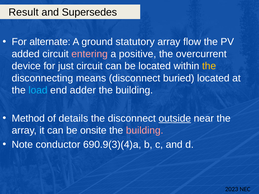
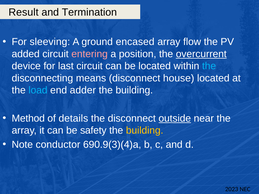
Supersedes: Supersedes -> Termination (89, 12)
alternate: alternate -> sleeving (50, 42)
statutory: statutory -> encased (135, 42)
positive: positive -> position (138, 54)
overcurrent underline: none -> present (201, 54)
just: just -> last (66, 66)
the colour: yellow -> light blue (209, 66)
buried: buried -> house (179, 78)
onsite: onsite -> safety (93, 131)
building colour: pink -> yellow (145, 131)
